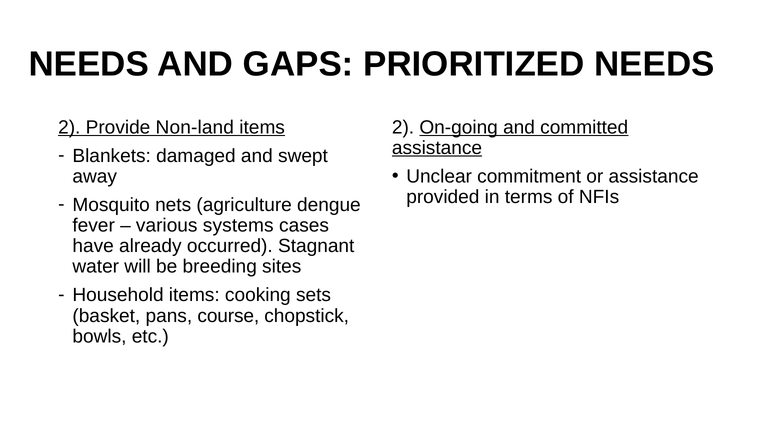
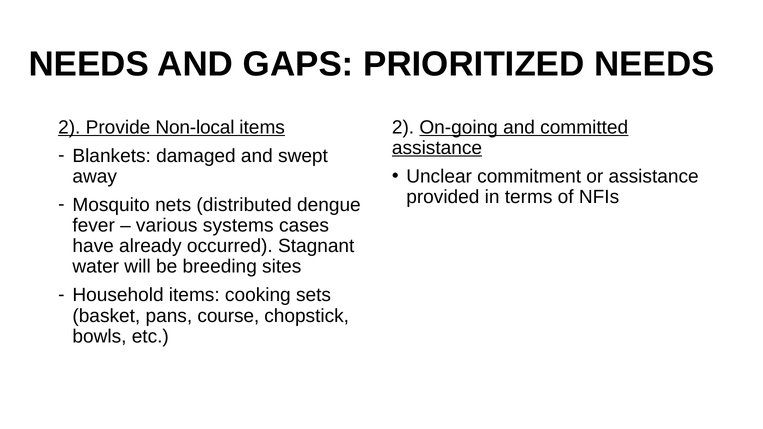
Non-land: Non-land -> Non-local (195, 127)
agriculture: agriculture -> distributed (244, 205)
